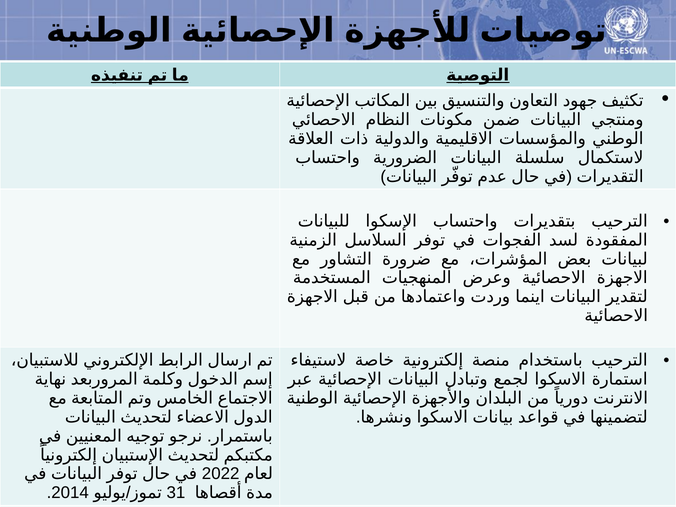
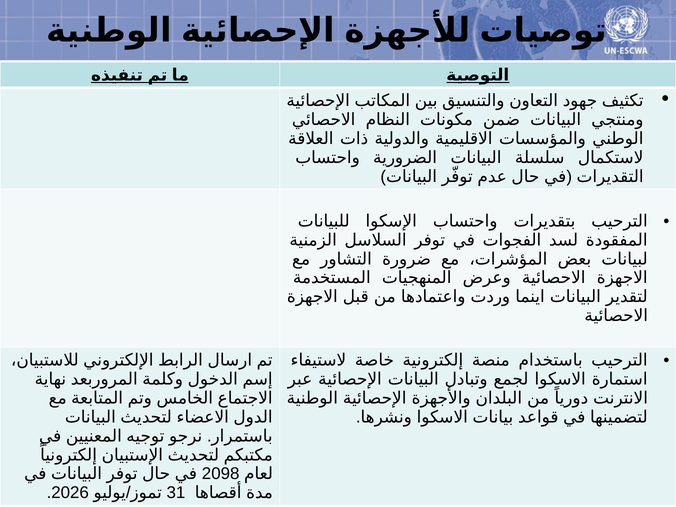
2022: 2022 -> 2098 (221, 474)
2014: 2014 -> 2026 (70, 493)
